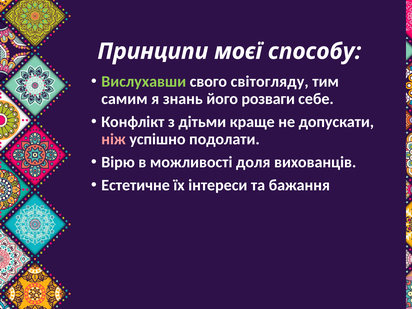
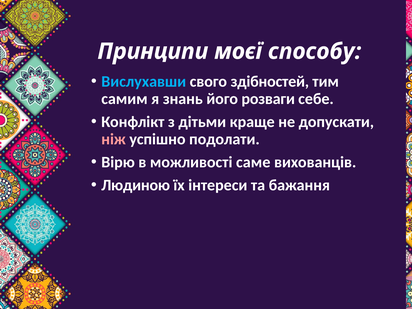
Вислухавши colour: light green -> light blue (144, 81)
світогляду: світогляду -> здібностей (270, 81)
доля: доля -> саме (253, 162)
Естетичне: Естетичне -> Людиною (136, 185)
